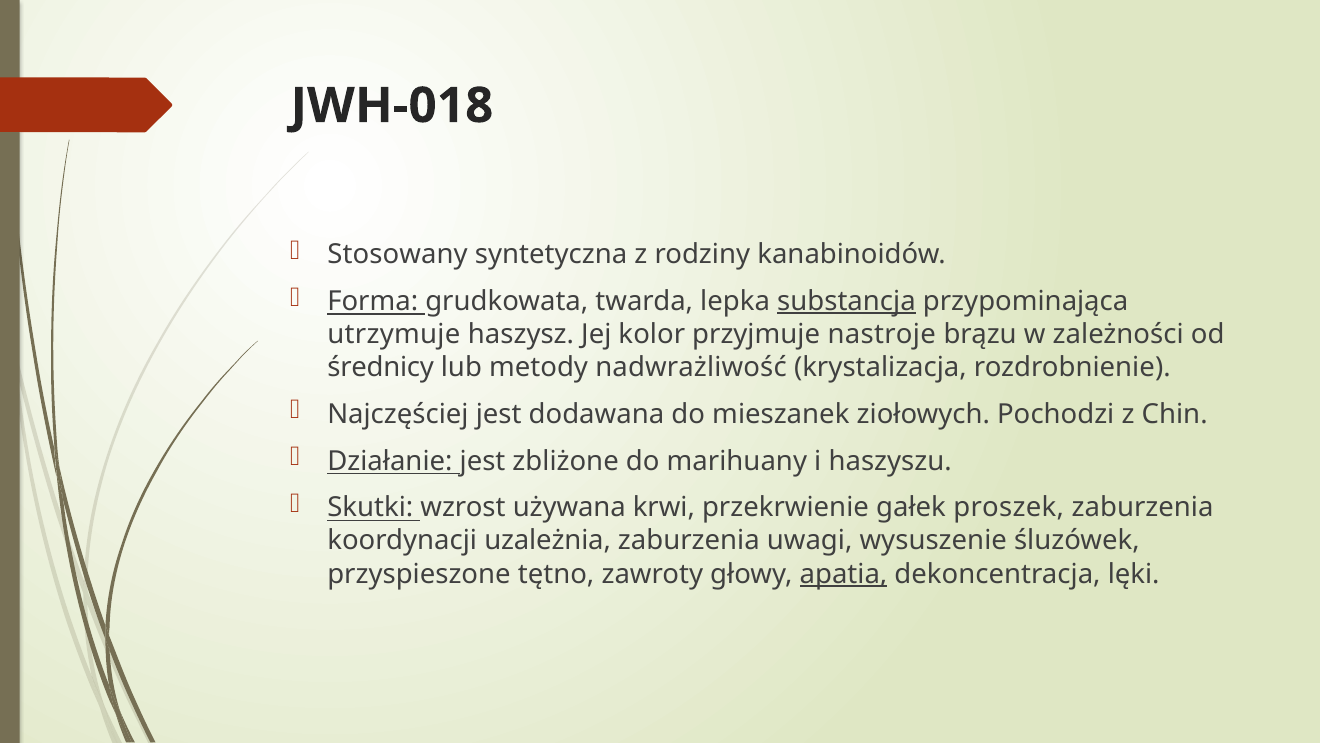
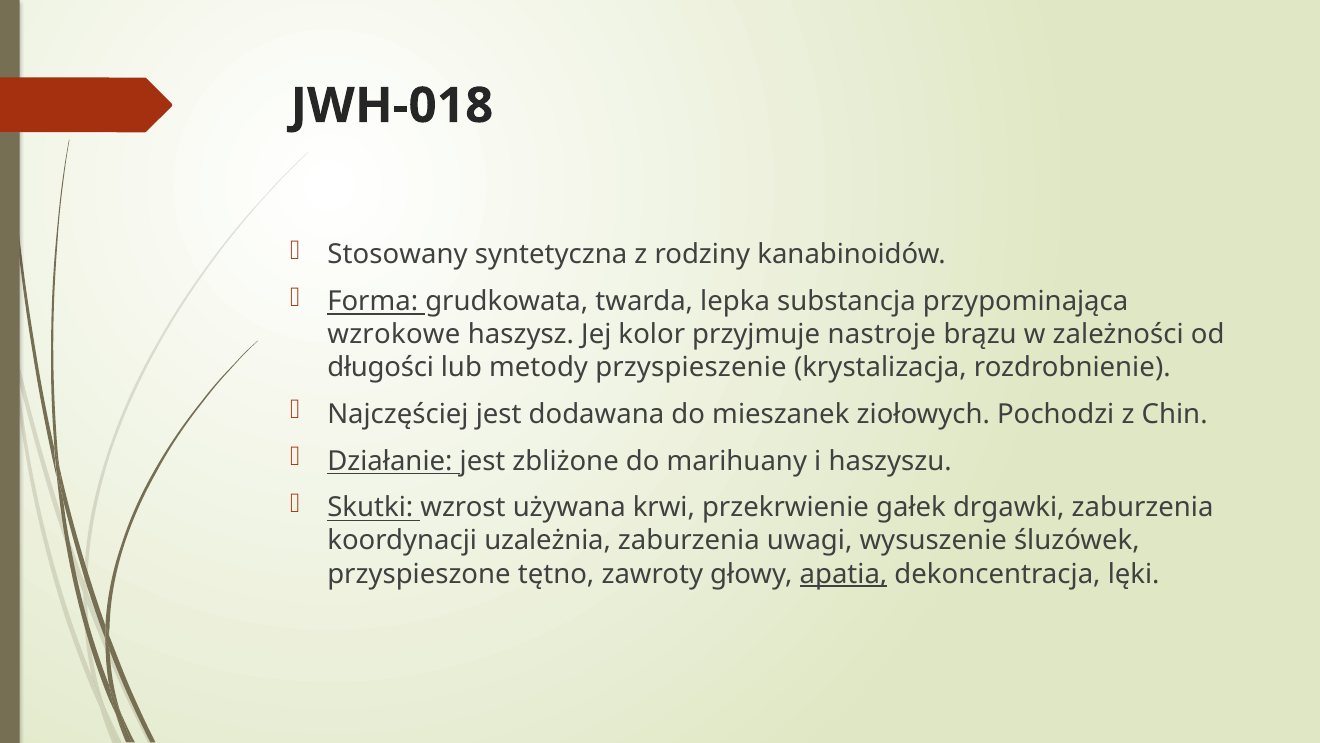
substancja underline: present -> none (846, 301)
utrzymuje: utrzymuje -> wzrokowe (394, 334)
średnicy: średnicy -> długości (381, 367)
nadwrażliwość: nadwrażliwość -> przyspieszenie (691, 367)
proszek: proszek -> drgawki (1009, 508)
